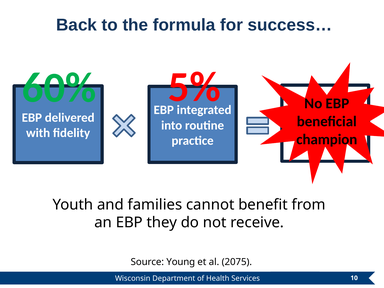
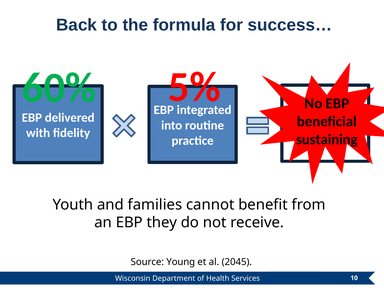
champion: champion -> sustaining (327, 139)
2075: 2075 -> 2045 (237, 262)
